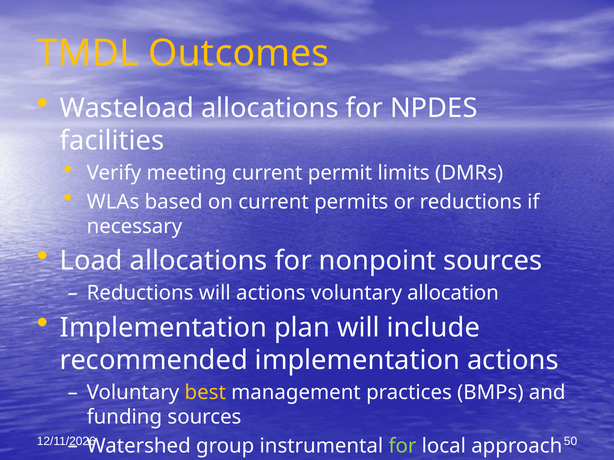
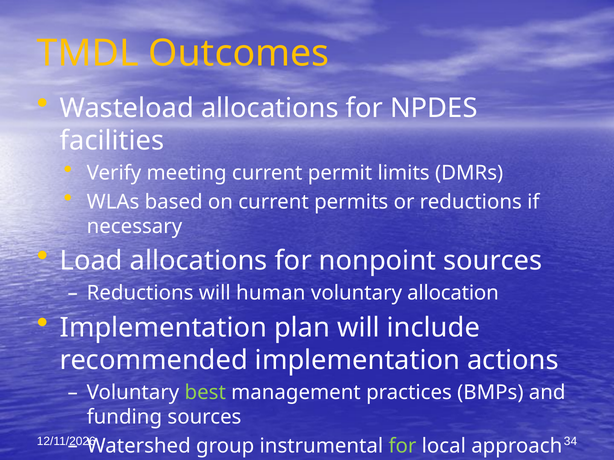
will actions: actions -> human (271, 293)
best colour: yellow -> light green (205, 393)
50: 50 -> 34 (571, 442)
